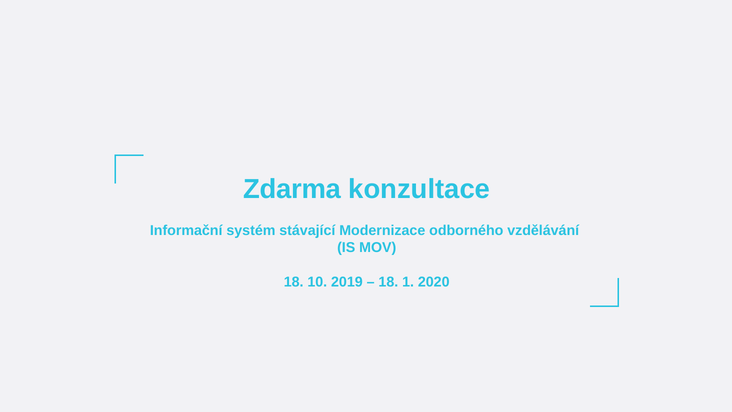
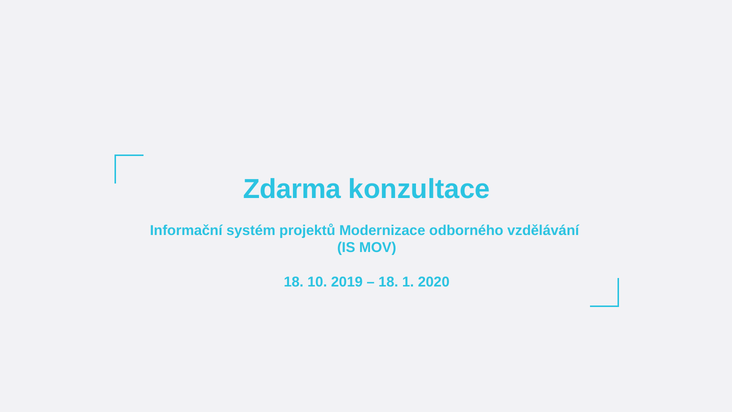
stávající: stávající -> projektů (307, 230)
